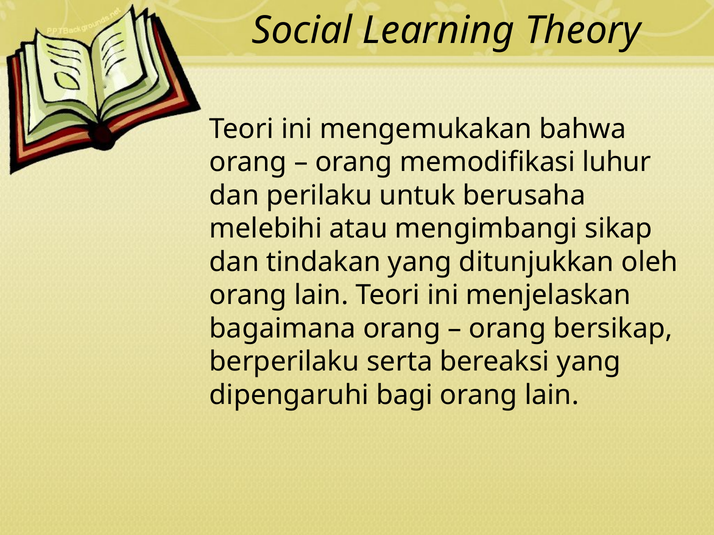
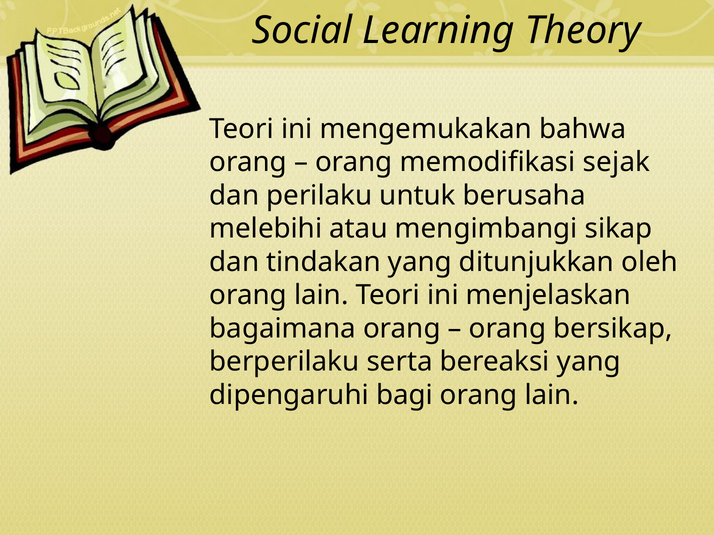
luhur: luhur -> sejak (616, 162)
